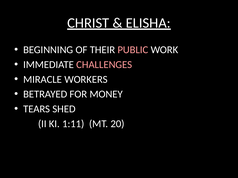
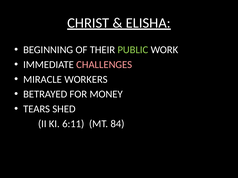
PUBLIC colour: pink -> light green (133, 50)
1:11: 1:11 -> 6:11 (73, 124)
20: 20 -> 84 (118, 124)
